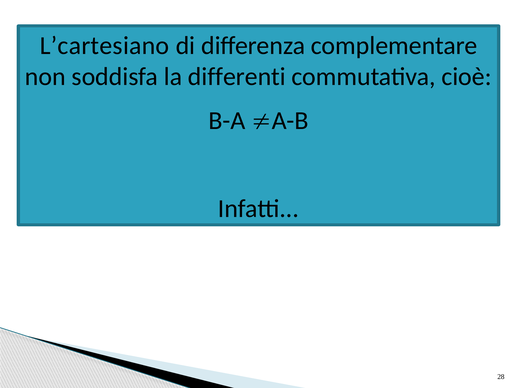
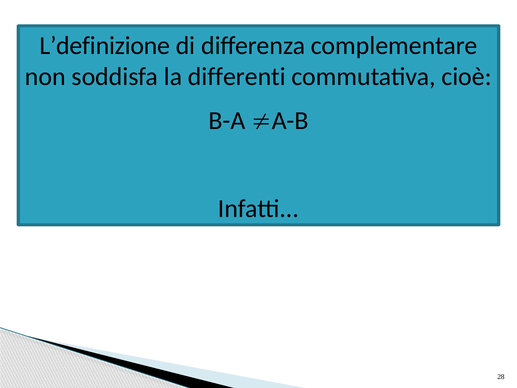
L’cartesiano: L’cartesiano -> L’definizione (105, 46)
